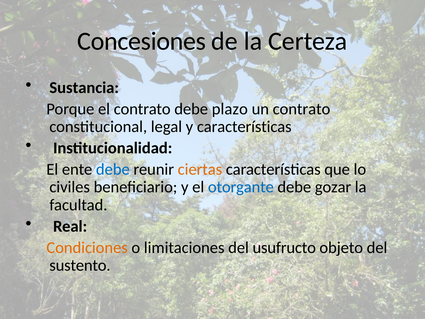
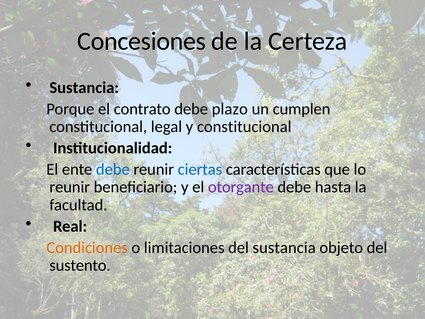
un contrato: contrato -> cumplen (302, 109)
y características: características -> constitucional (244, 127)
ciertas colour: orange -> blue (200, 169)
civiles: civiles -> reunir (70, 187)
otorgante colour: blue -> purple (241, 187)
gozar: gozar -> hasta (333, 187)
del usufructo: usufructo -> sustancia (284, 247)
